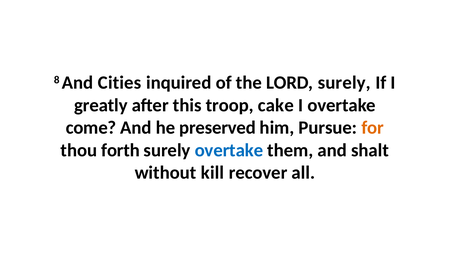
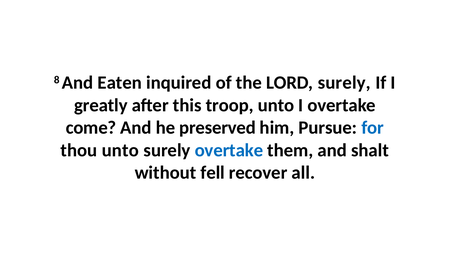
Cities: Cities -> Eaten (120, 83)
troop cake: cake -> unto (276, 105)
for colour: orange -> blue (373, 128)
thou forth: forth -> unto (120, 150)
kill: kill -> fell (213, 173)
